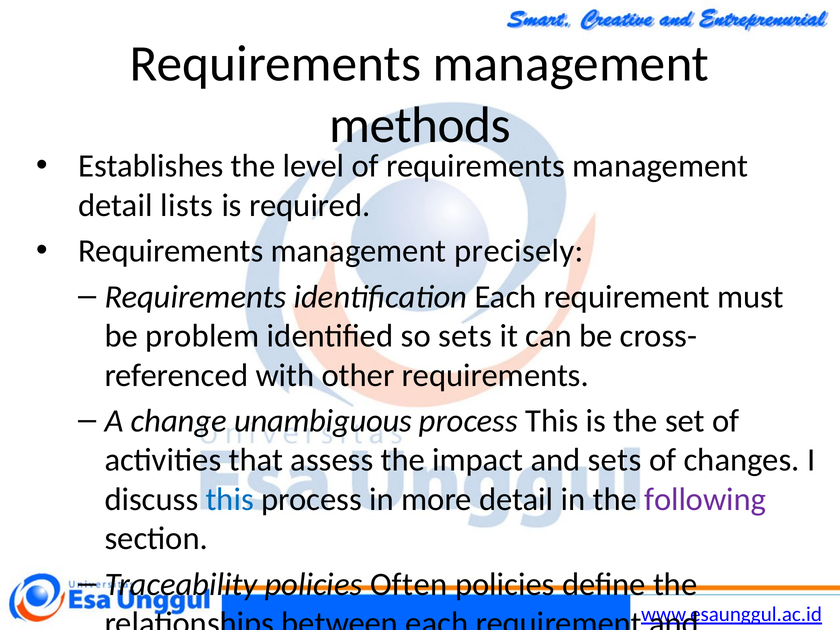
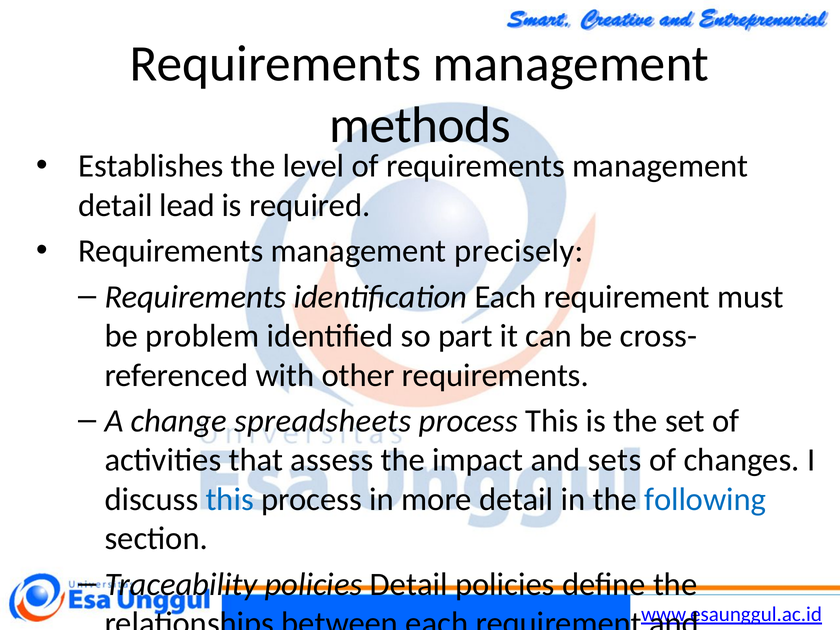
lists: lists -> lead (187, 205)
so sets: sets -> part (465, 336)
change unambiguous: unambiguous -> spreadsheets (323, 421)
following colour: purple -> blue (705, 499)
policies Often: Often -> Detail (409, 584)
